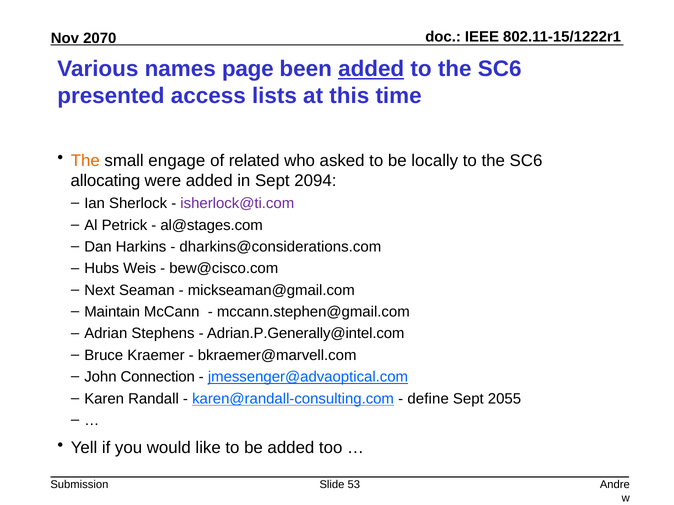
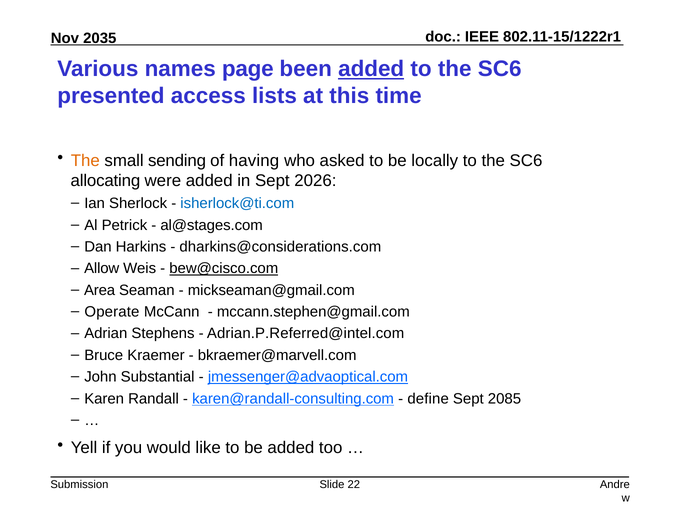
2070: 2070 -> 2035 (100, 38)
engage: engage -> sending (177, 161)
related: related -> having (254, 161)
2094: 2094 -> 2026 (315, 181)
isherlock@ti.com colour: purple -> blue (237, 204)
Hubs: Hubs -> Allow (102, 269)
bew@cisco.com underline: none -> present (224, 269)
Next: Next -> Area (100, 290)
Maintain: Maintain -> Operate (112, 312)
Adrian.P.Generally@intel.com: Adrian.P.Generally@intel.com -> Adrian.P.Referred@intel.com (306, 334)
Connection: Connection -> Substantial (158, 377)
2055: 2055 -> 2085 (504, 399)
53: 53 -> 22 (354, 485)
